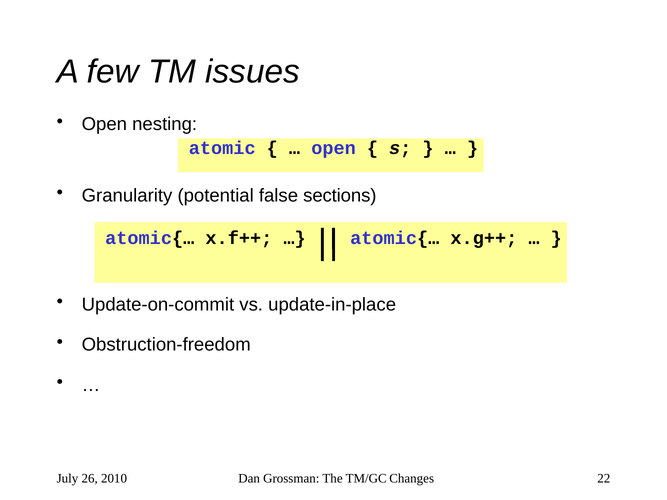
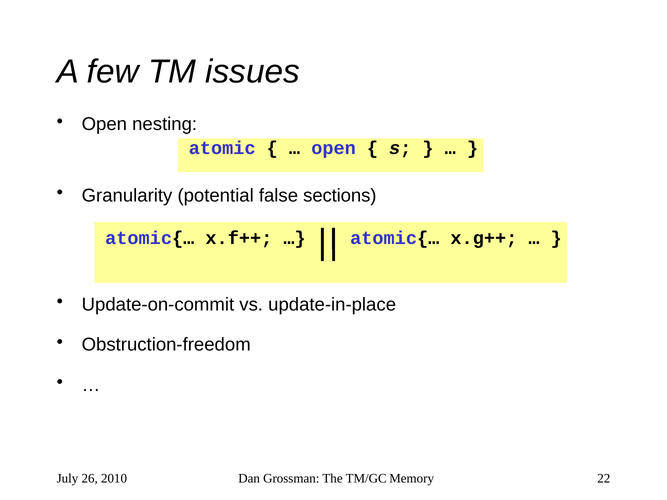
Changes: Changes -> Memory (412, 479)
